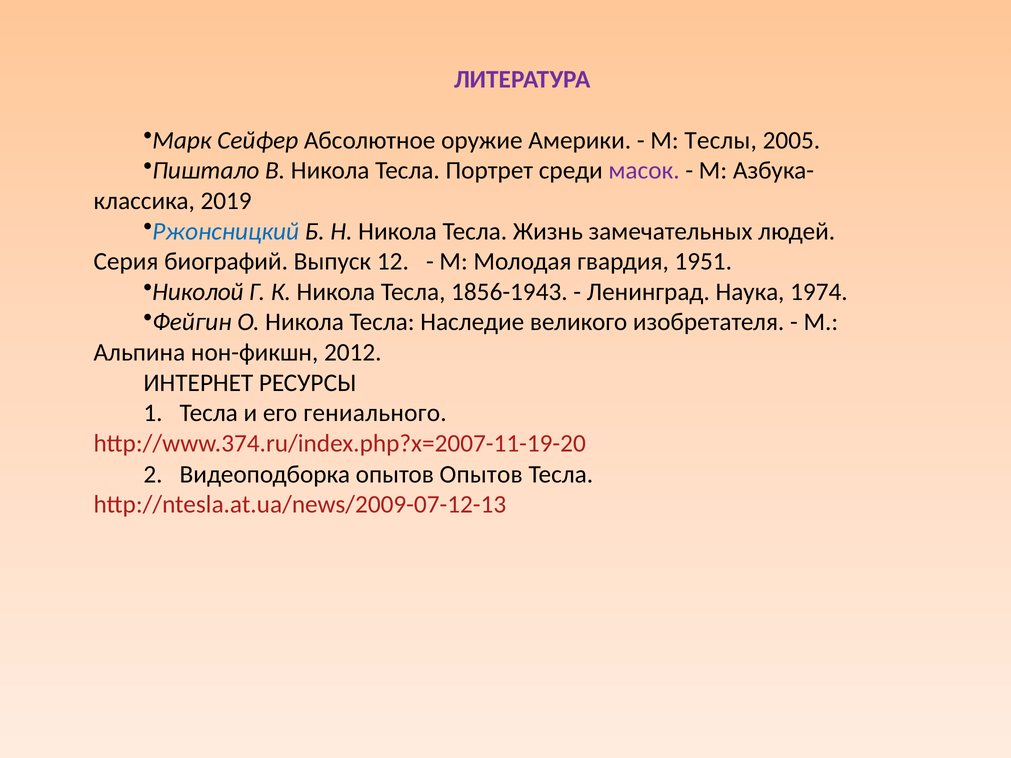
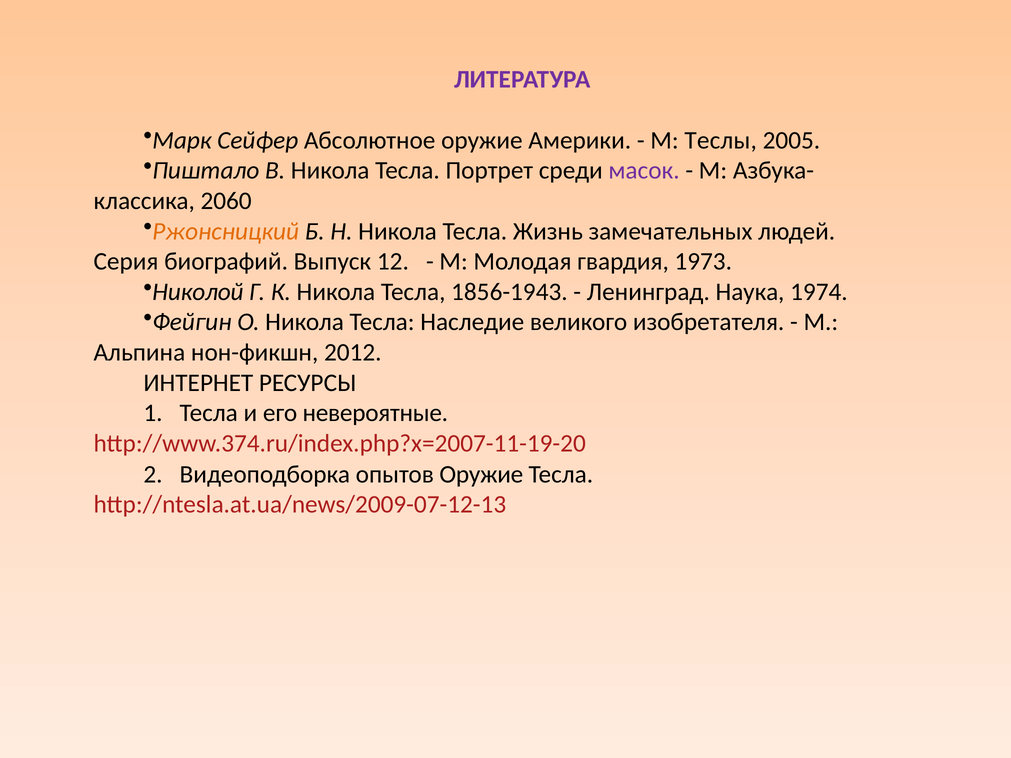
2019: 2019 -> 2060 (226, 201)
Ржонсницкий colour: blue -> orange (226, 231)
1951: 1951 -> 1973 (703, 262)
гениального: гениального -> невероятные (375, 413)
опытов Опытов: Опытов -> Оружие (481, 474)
